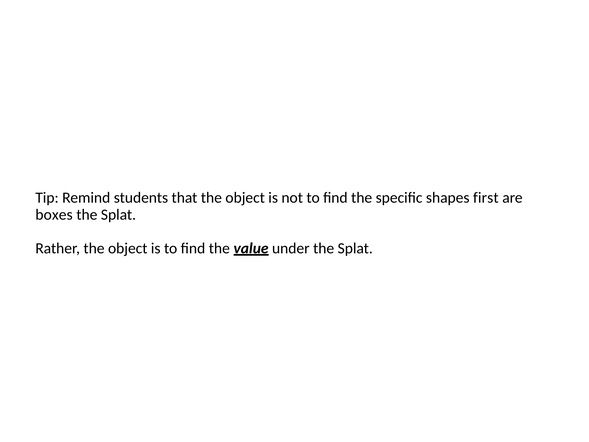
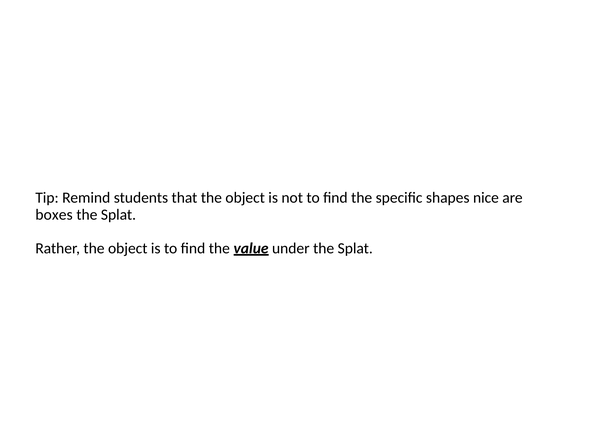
first: first -> nice (486, 198)
